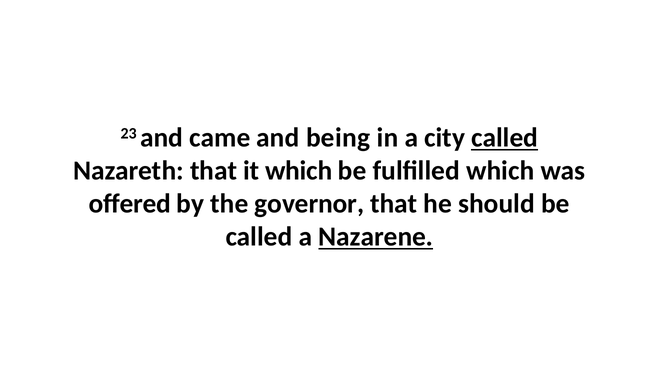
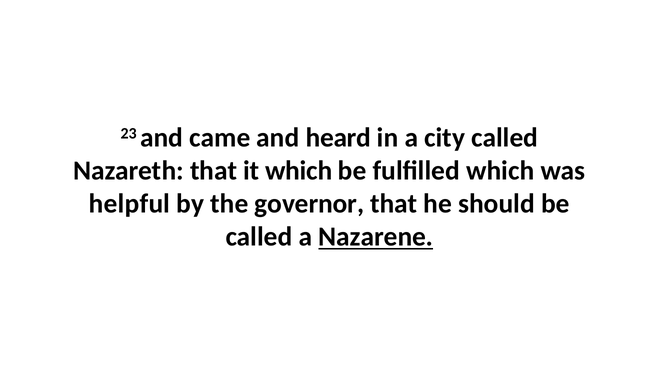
being: being -> heard (338, 138)
called underline: present -> none (505, 138)
offered: offered -> helpful (130, 204)
